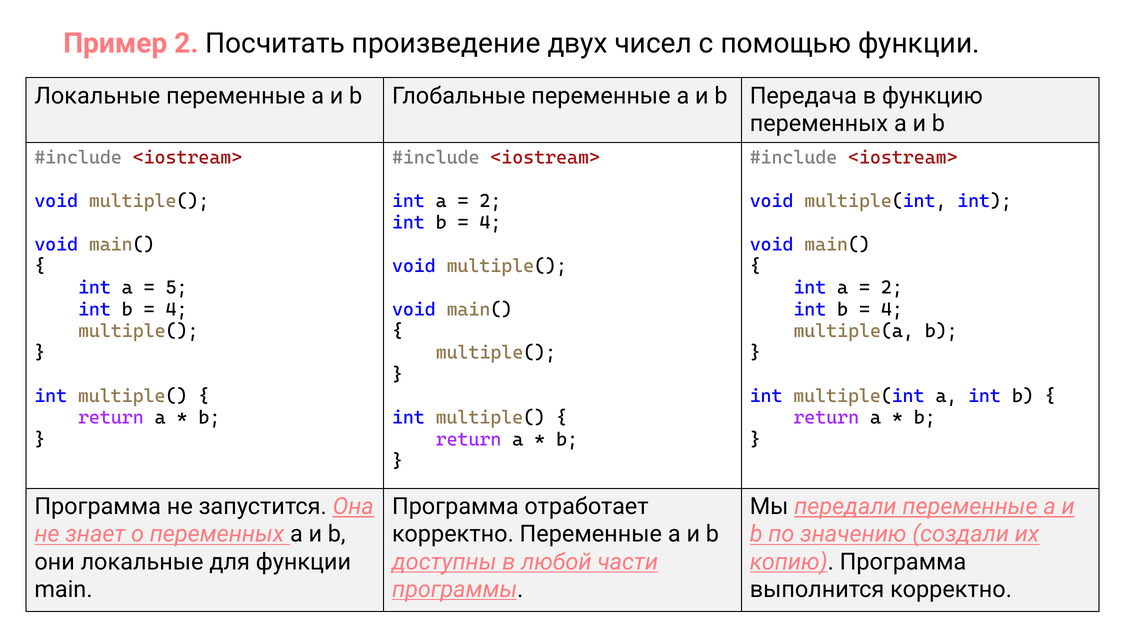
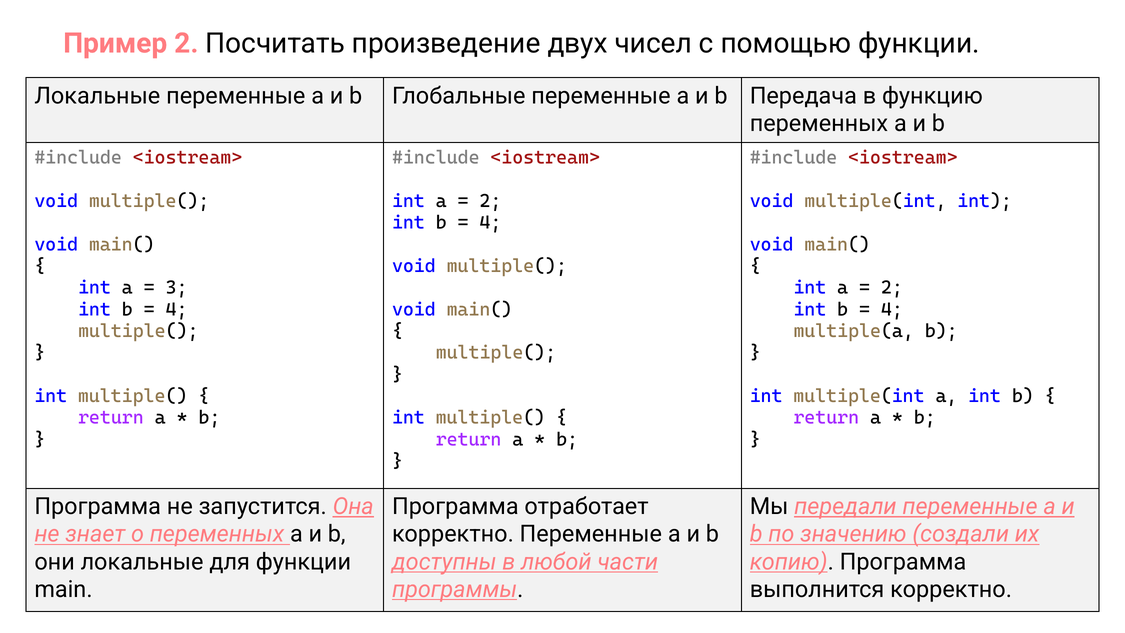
5: 5 -> 3 (177, 288)
